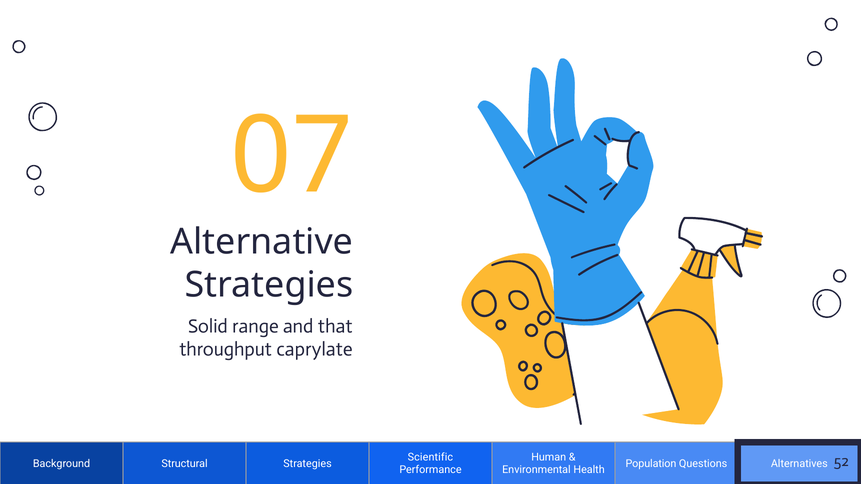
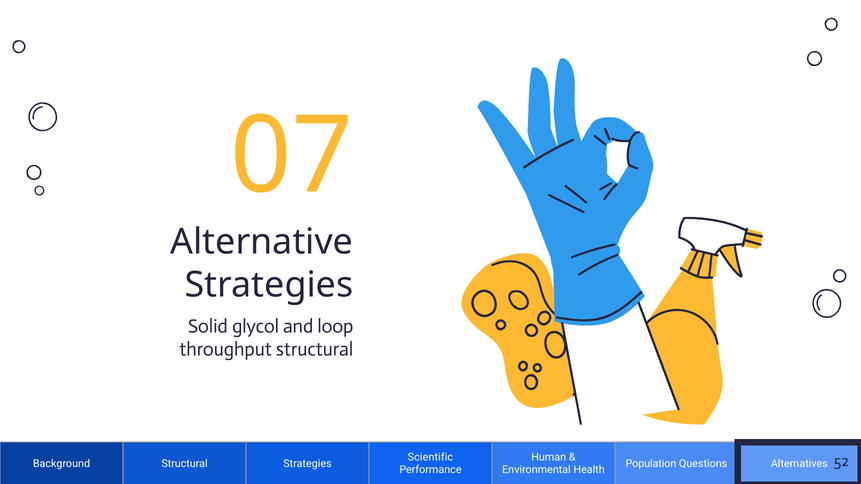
range: range -> glycol (256, 327)
that: that -> loop (335, 327)
throughput caprylate: caprylate -> structural (315, 350)
